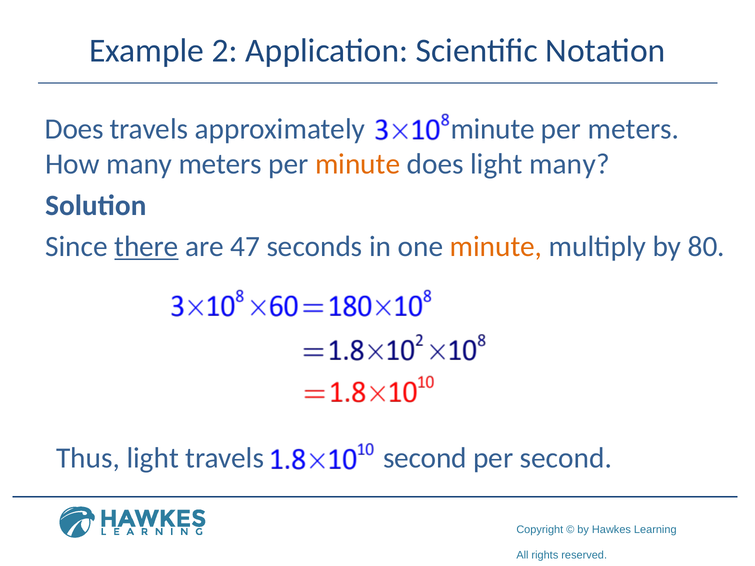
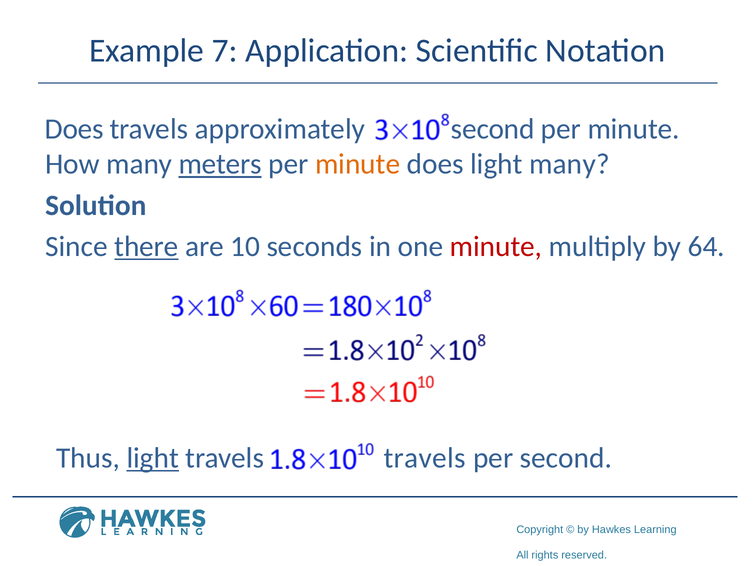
2: 2 -> 7 (225, 51)
approximately minute: minute -> second (493, 129)
meters: meters -> minute (634, 129)
meters underline: none -> present (220, 164)
47: 47 -> 10 (245, 247)
minute colour: orange -> red (496, 247)
80: 80 -> 64 (706, 247)
light underline: none -> present (153, 458)
travels second: second -> travels (425, 458)
